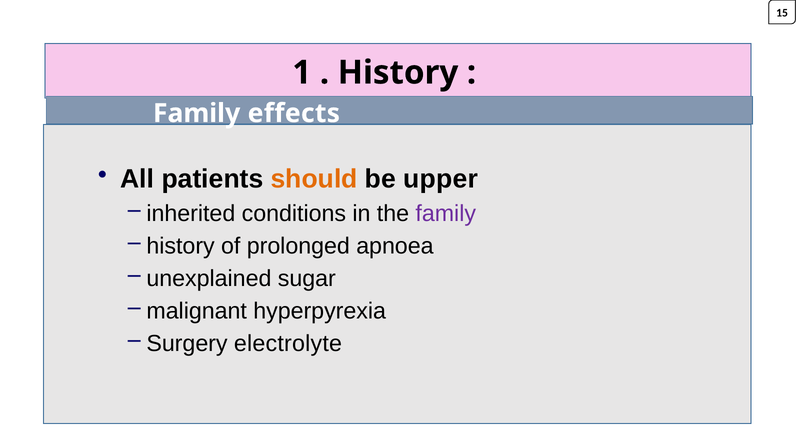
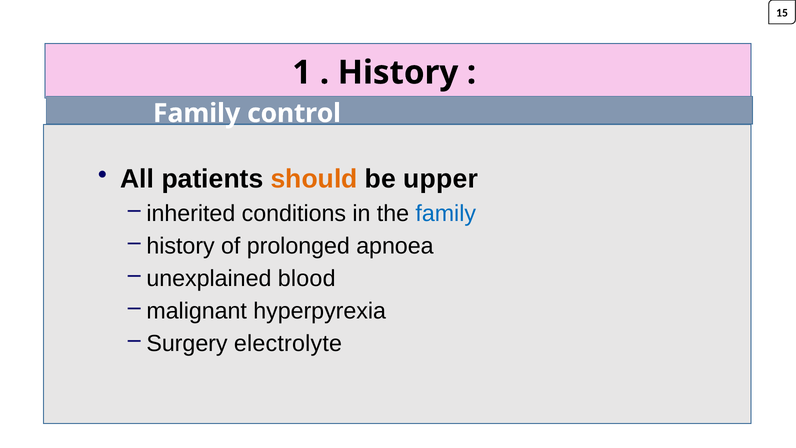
effects: effects -> control (294, 113)
family colour: purple -> blue (446, 213)
sugar: sugar -> blood (307, 278)
